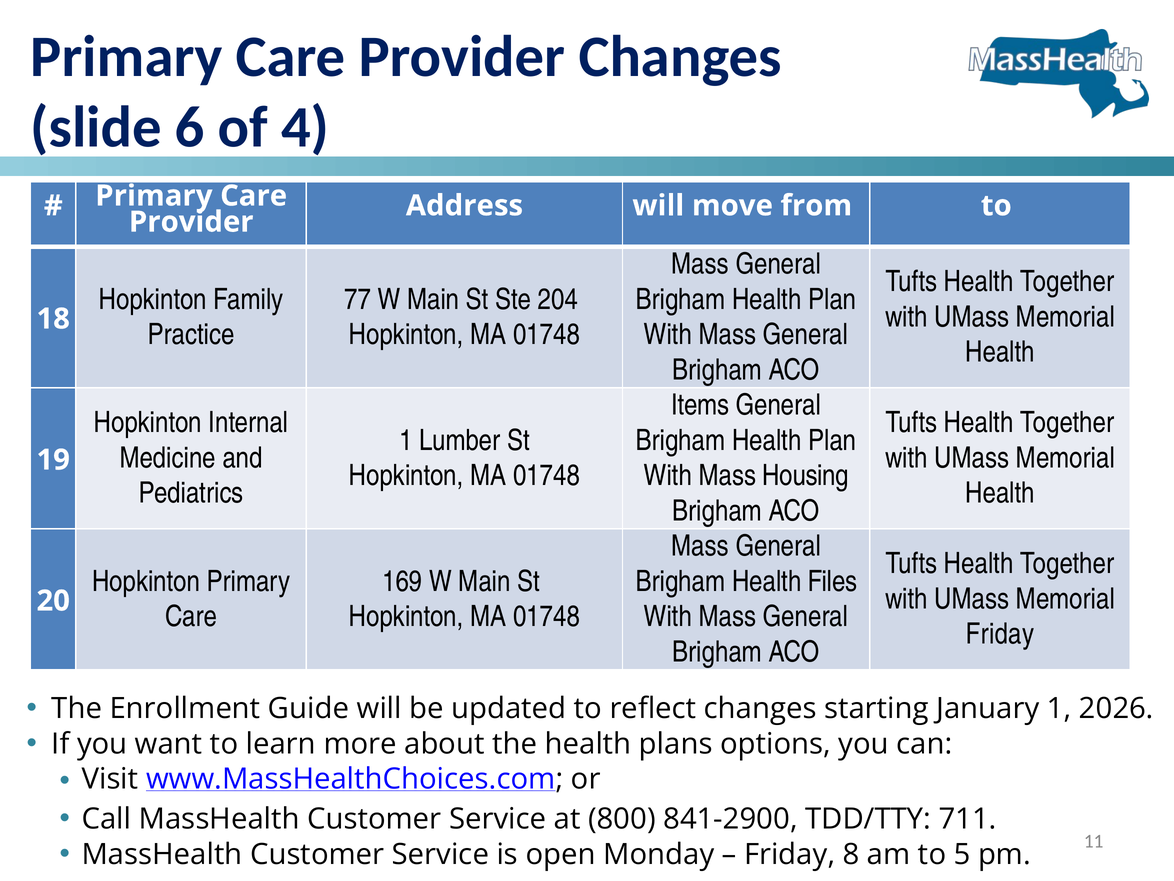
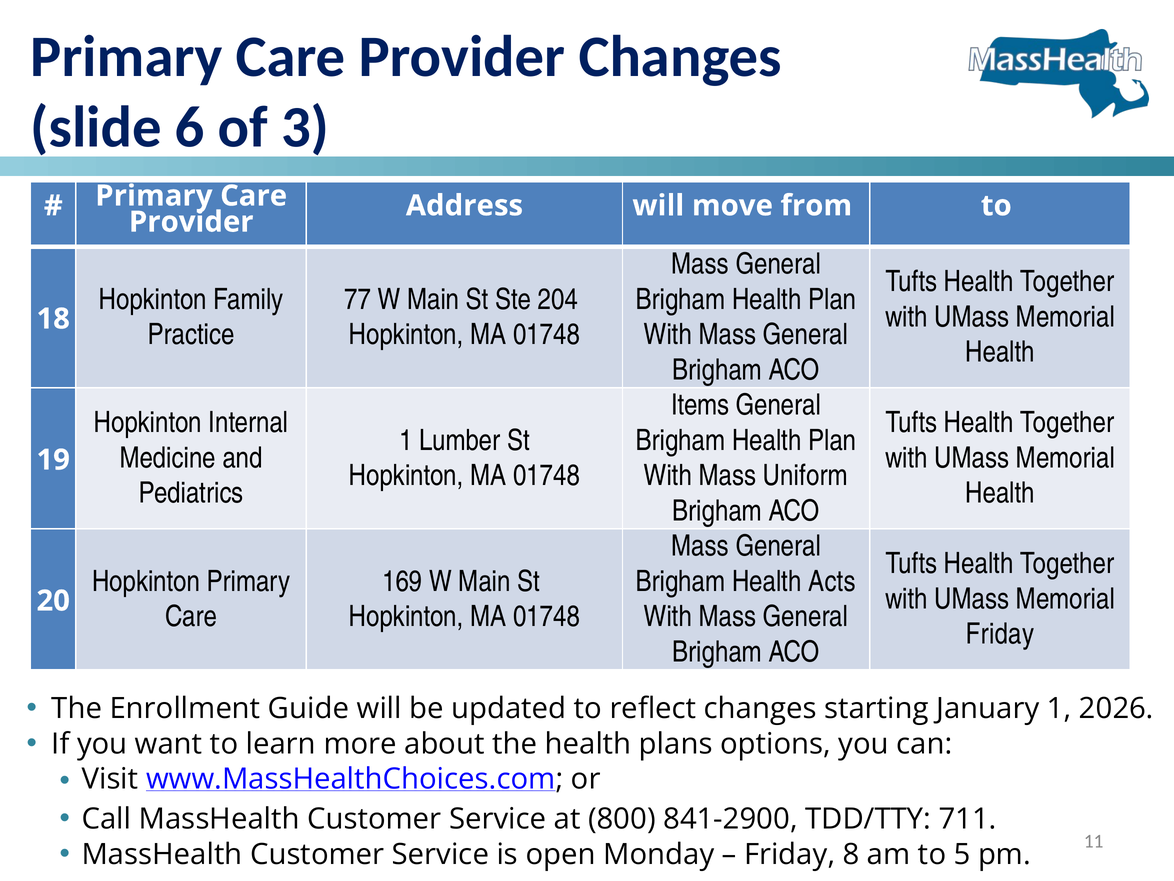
4: 4 -> 3 (305, 127)
Housing: Housing -> Uniform (805, 475)
Files: Files -> Acts (832, 581)
